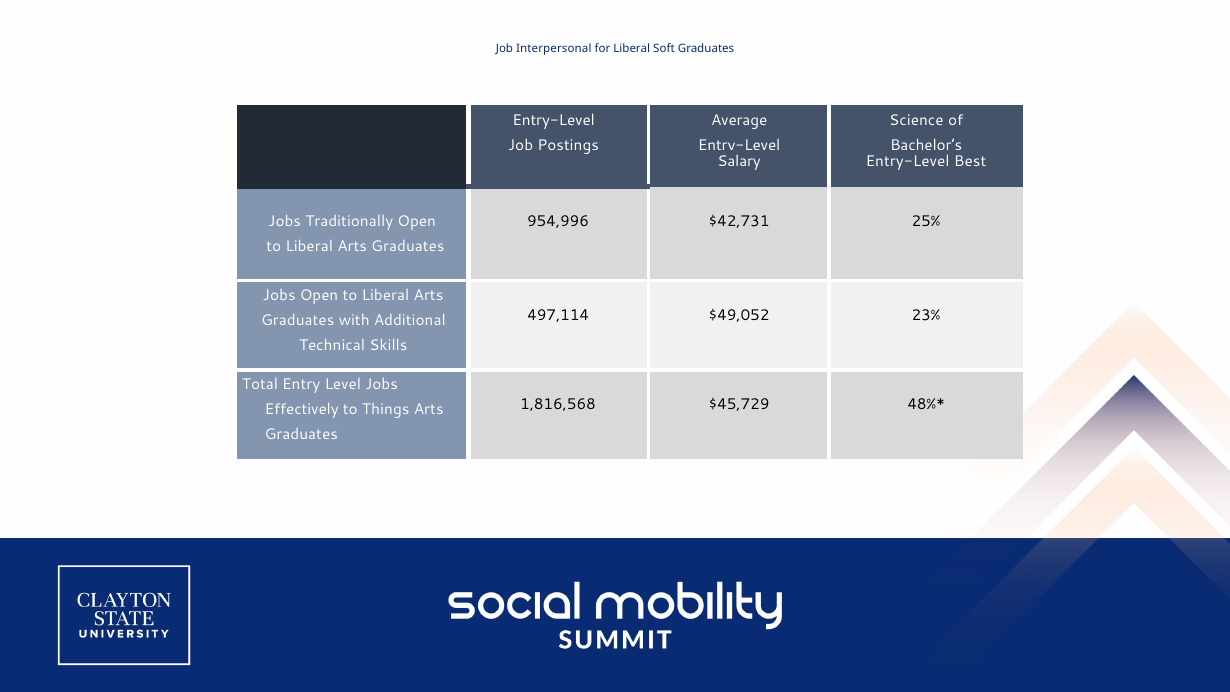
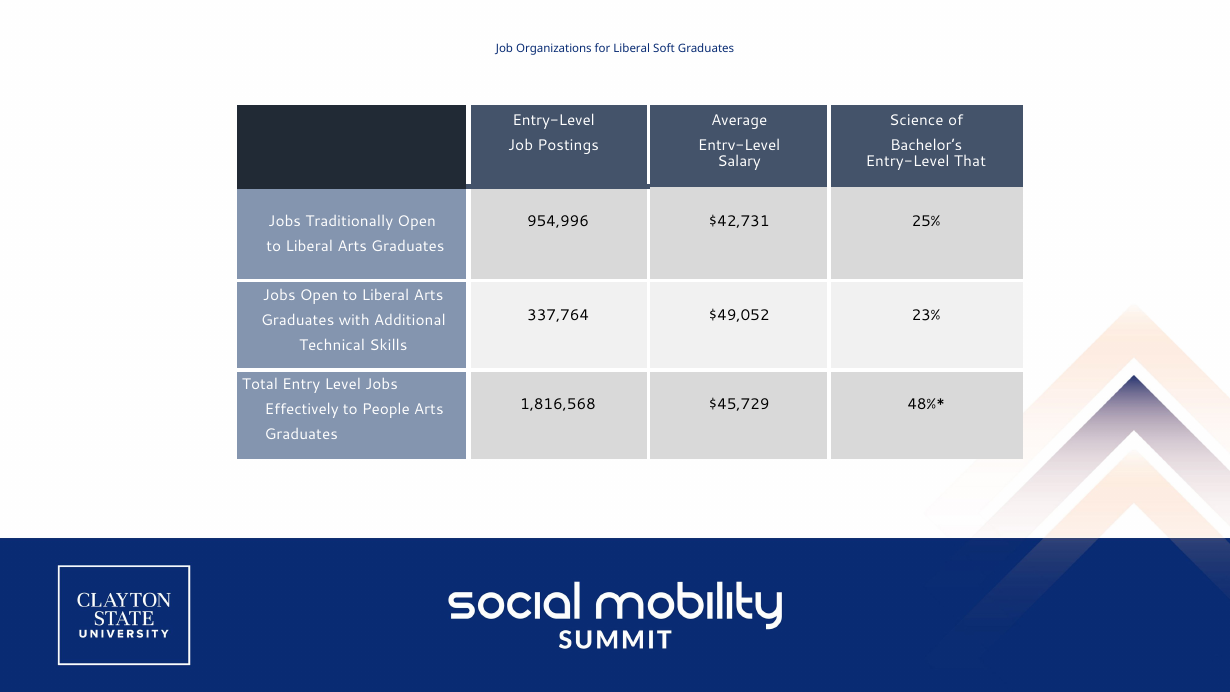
Interpersonal: Interpersonal -> Organizations (554, 49)
Best: Best -> That (970, 161)
497,114: 497,114 -> 337,764 (558, 315)
Things: Things -> People (386, 410)
